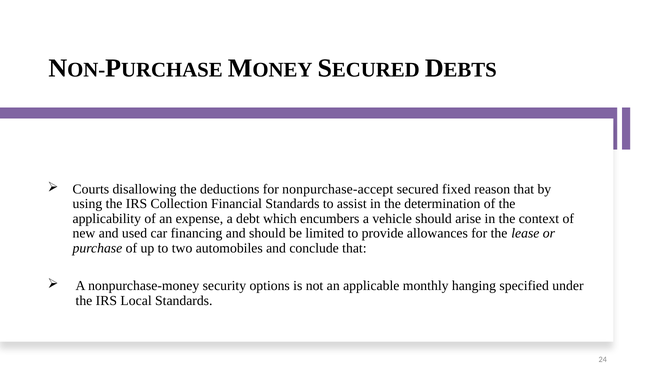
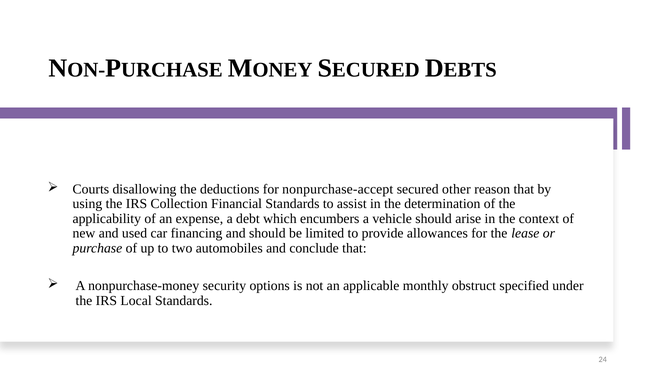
fixed: fixed -> other (456, 189)
hanging: hanging -> obstruct (474, 286)
